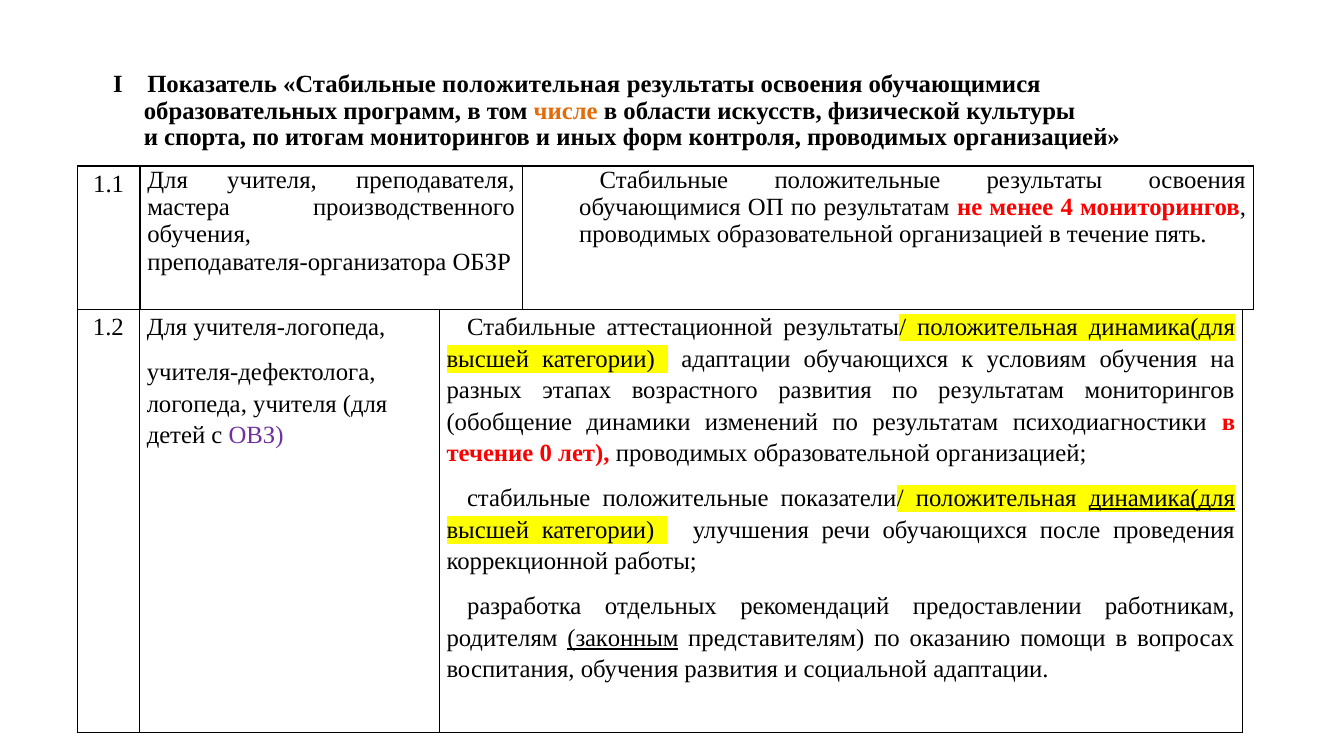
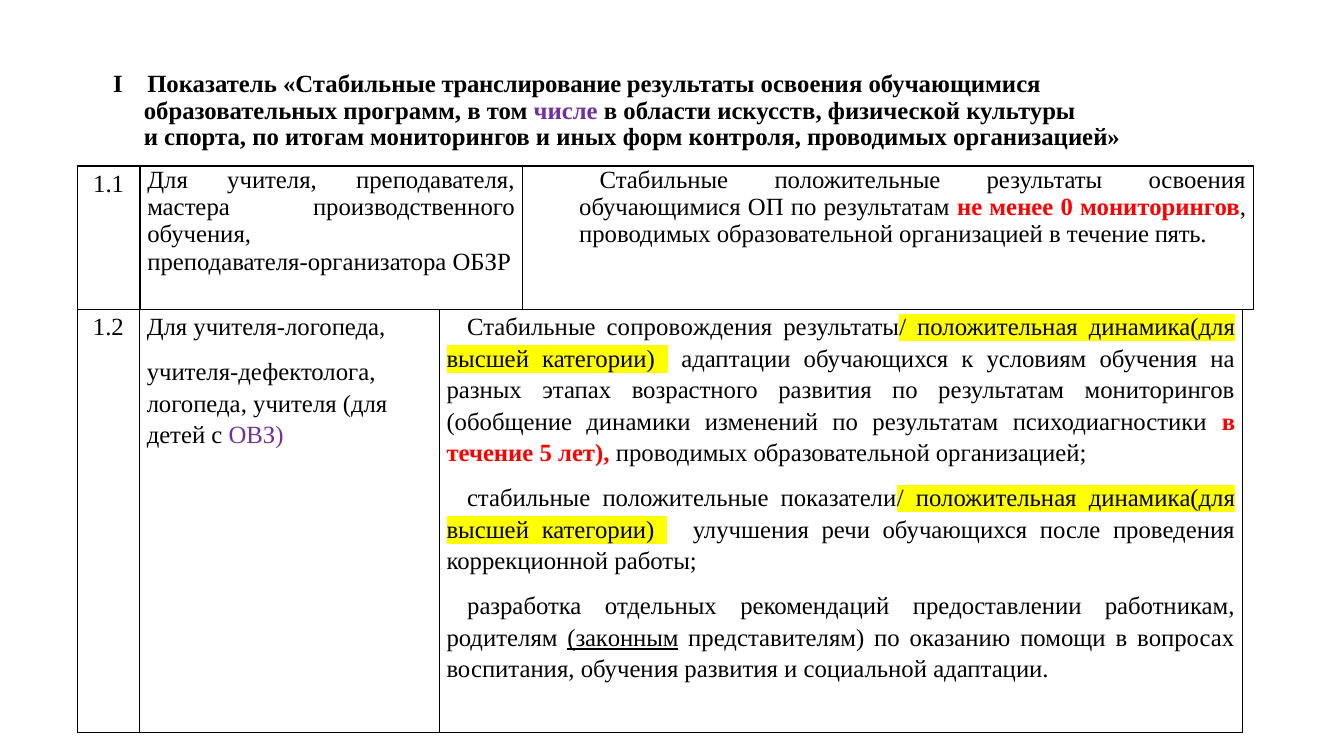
Стабильные положительная: положительная -> транслирование (532, 84)
числе colour: orange -> purple (566, 111)
4: 4 -> 0 (1067, 207)
аттестационной: аттестационной -> сопровождения (689, 328)
0: 0 -> 5 (546, 454)
динамика(для underline: present -> none (1162, 499)
